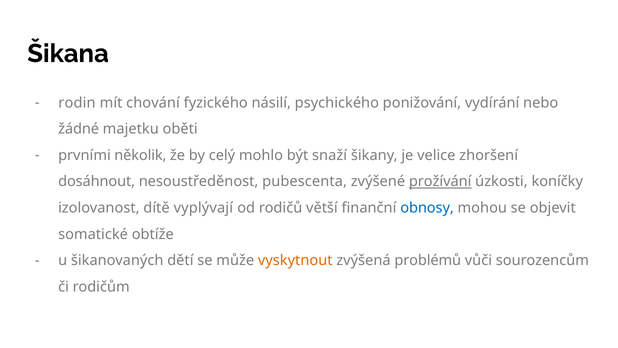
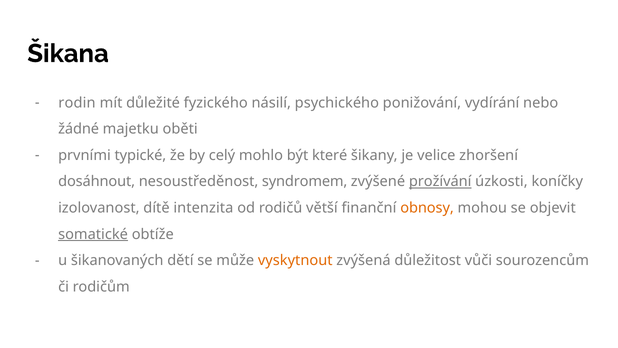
chování: chování -> důležité (153, 103)
několik: několik -> typické (140, 155)
snaží: snaží -> které (330, 155)
pubescenta: pubescenta -> syndromem (305, 181)
vyplývají: vyplývají -> intenzita (203, 208)
obnosy colour: blue -> orange (427, 208)
somatické underline: none -> present (93, 234)
problémů: problémů -> důležitost (428, 260)
